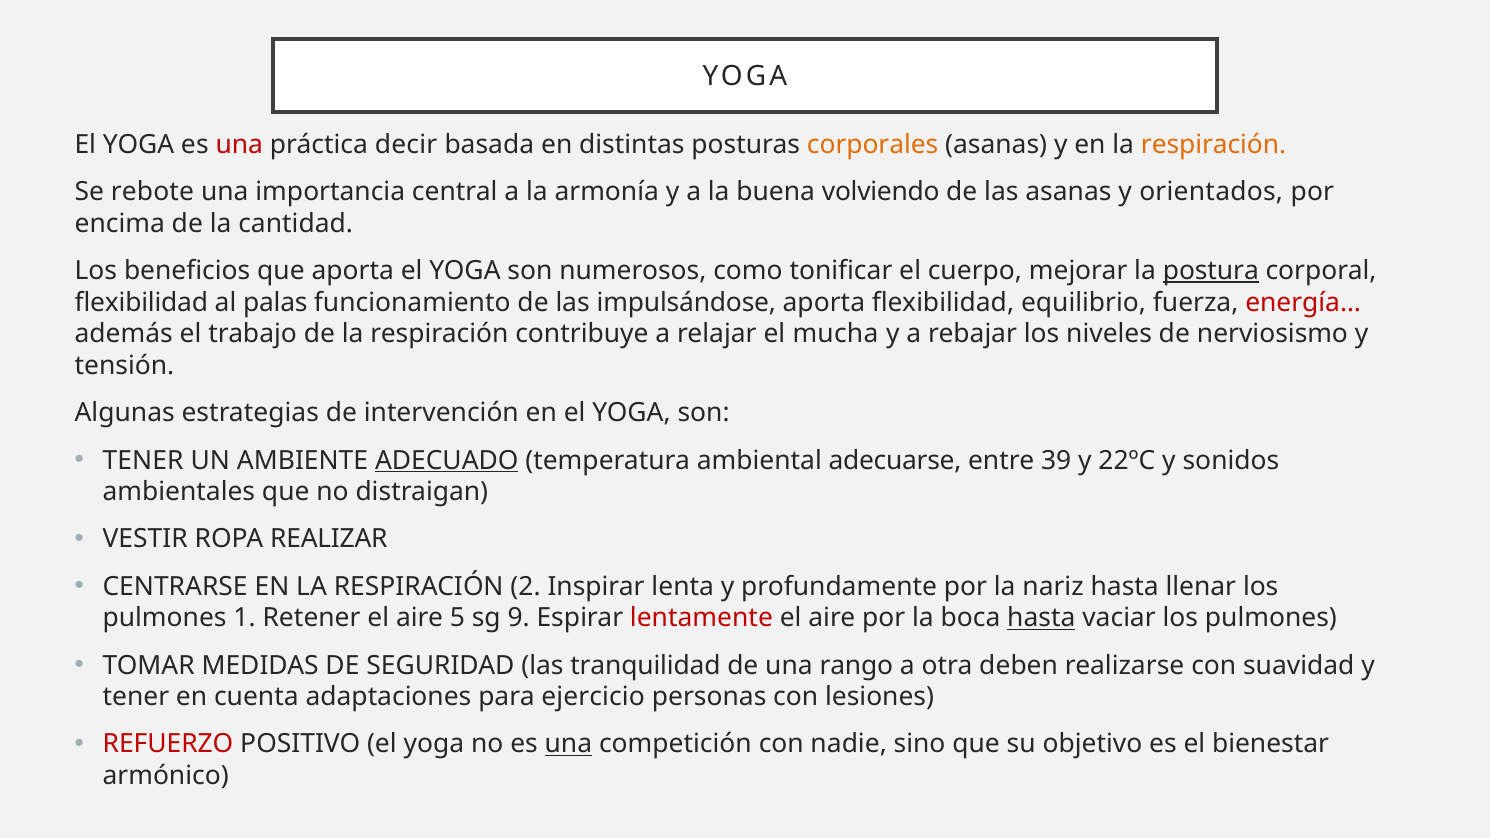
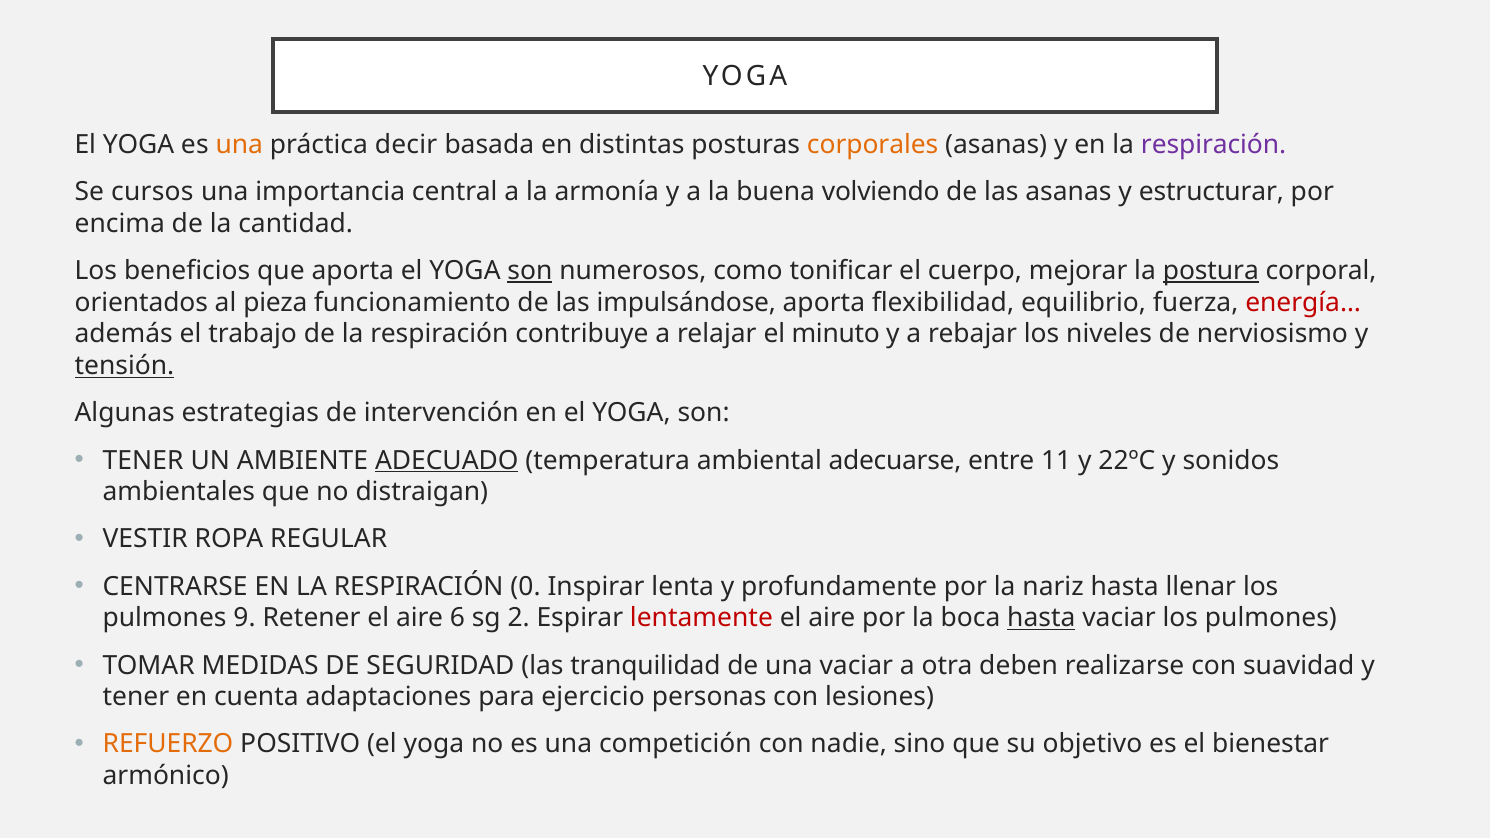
una colour: red -> orange (239, 145)
respiración colour: orange -> purple (1214, 145)
rebote: rebote -> cursos (152, 192)
orientados: orientados -> estructurar (1211, 192)
son underline: none -> present (530, 271)
flexibilidad: flexibilidad -> orientados (141, 303)
palas: palas -> pieza (275, 303)
mucha: mucha -> minuto (836, 334)
tensión underline: none -> present (124, 366)
39: 39 -> 11 (1056, 460)
REALIZAR: REALIZAR -> REGULAR (329, 539)
2: 2 -> 0 (526, 587)
1: 1 -> 9 (245, 618)
5: 5 -> 6 (457, 618)
9: 9 -> 2 (519, 618)
una rango: rango -> vaciar (856, 665)
REFUERZO colour: red -> orange (168, 744)
una underline: present -> none (568, 744)
